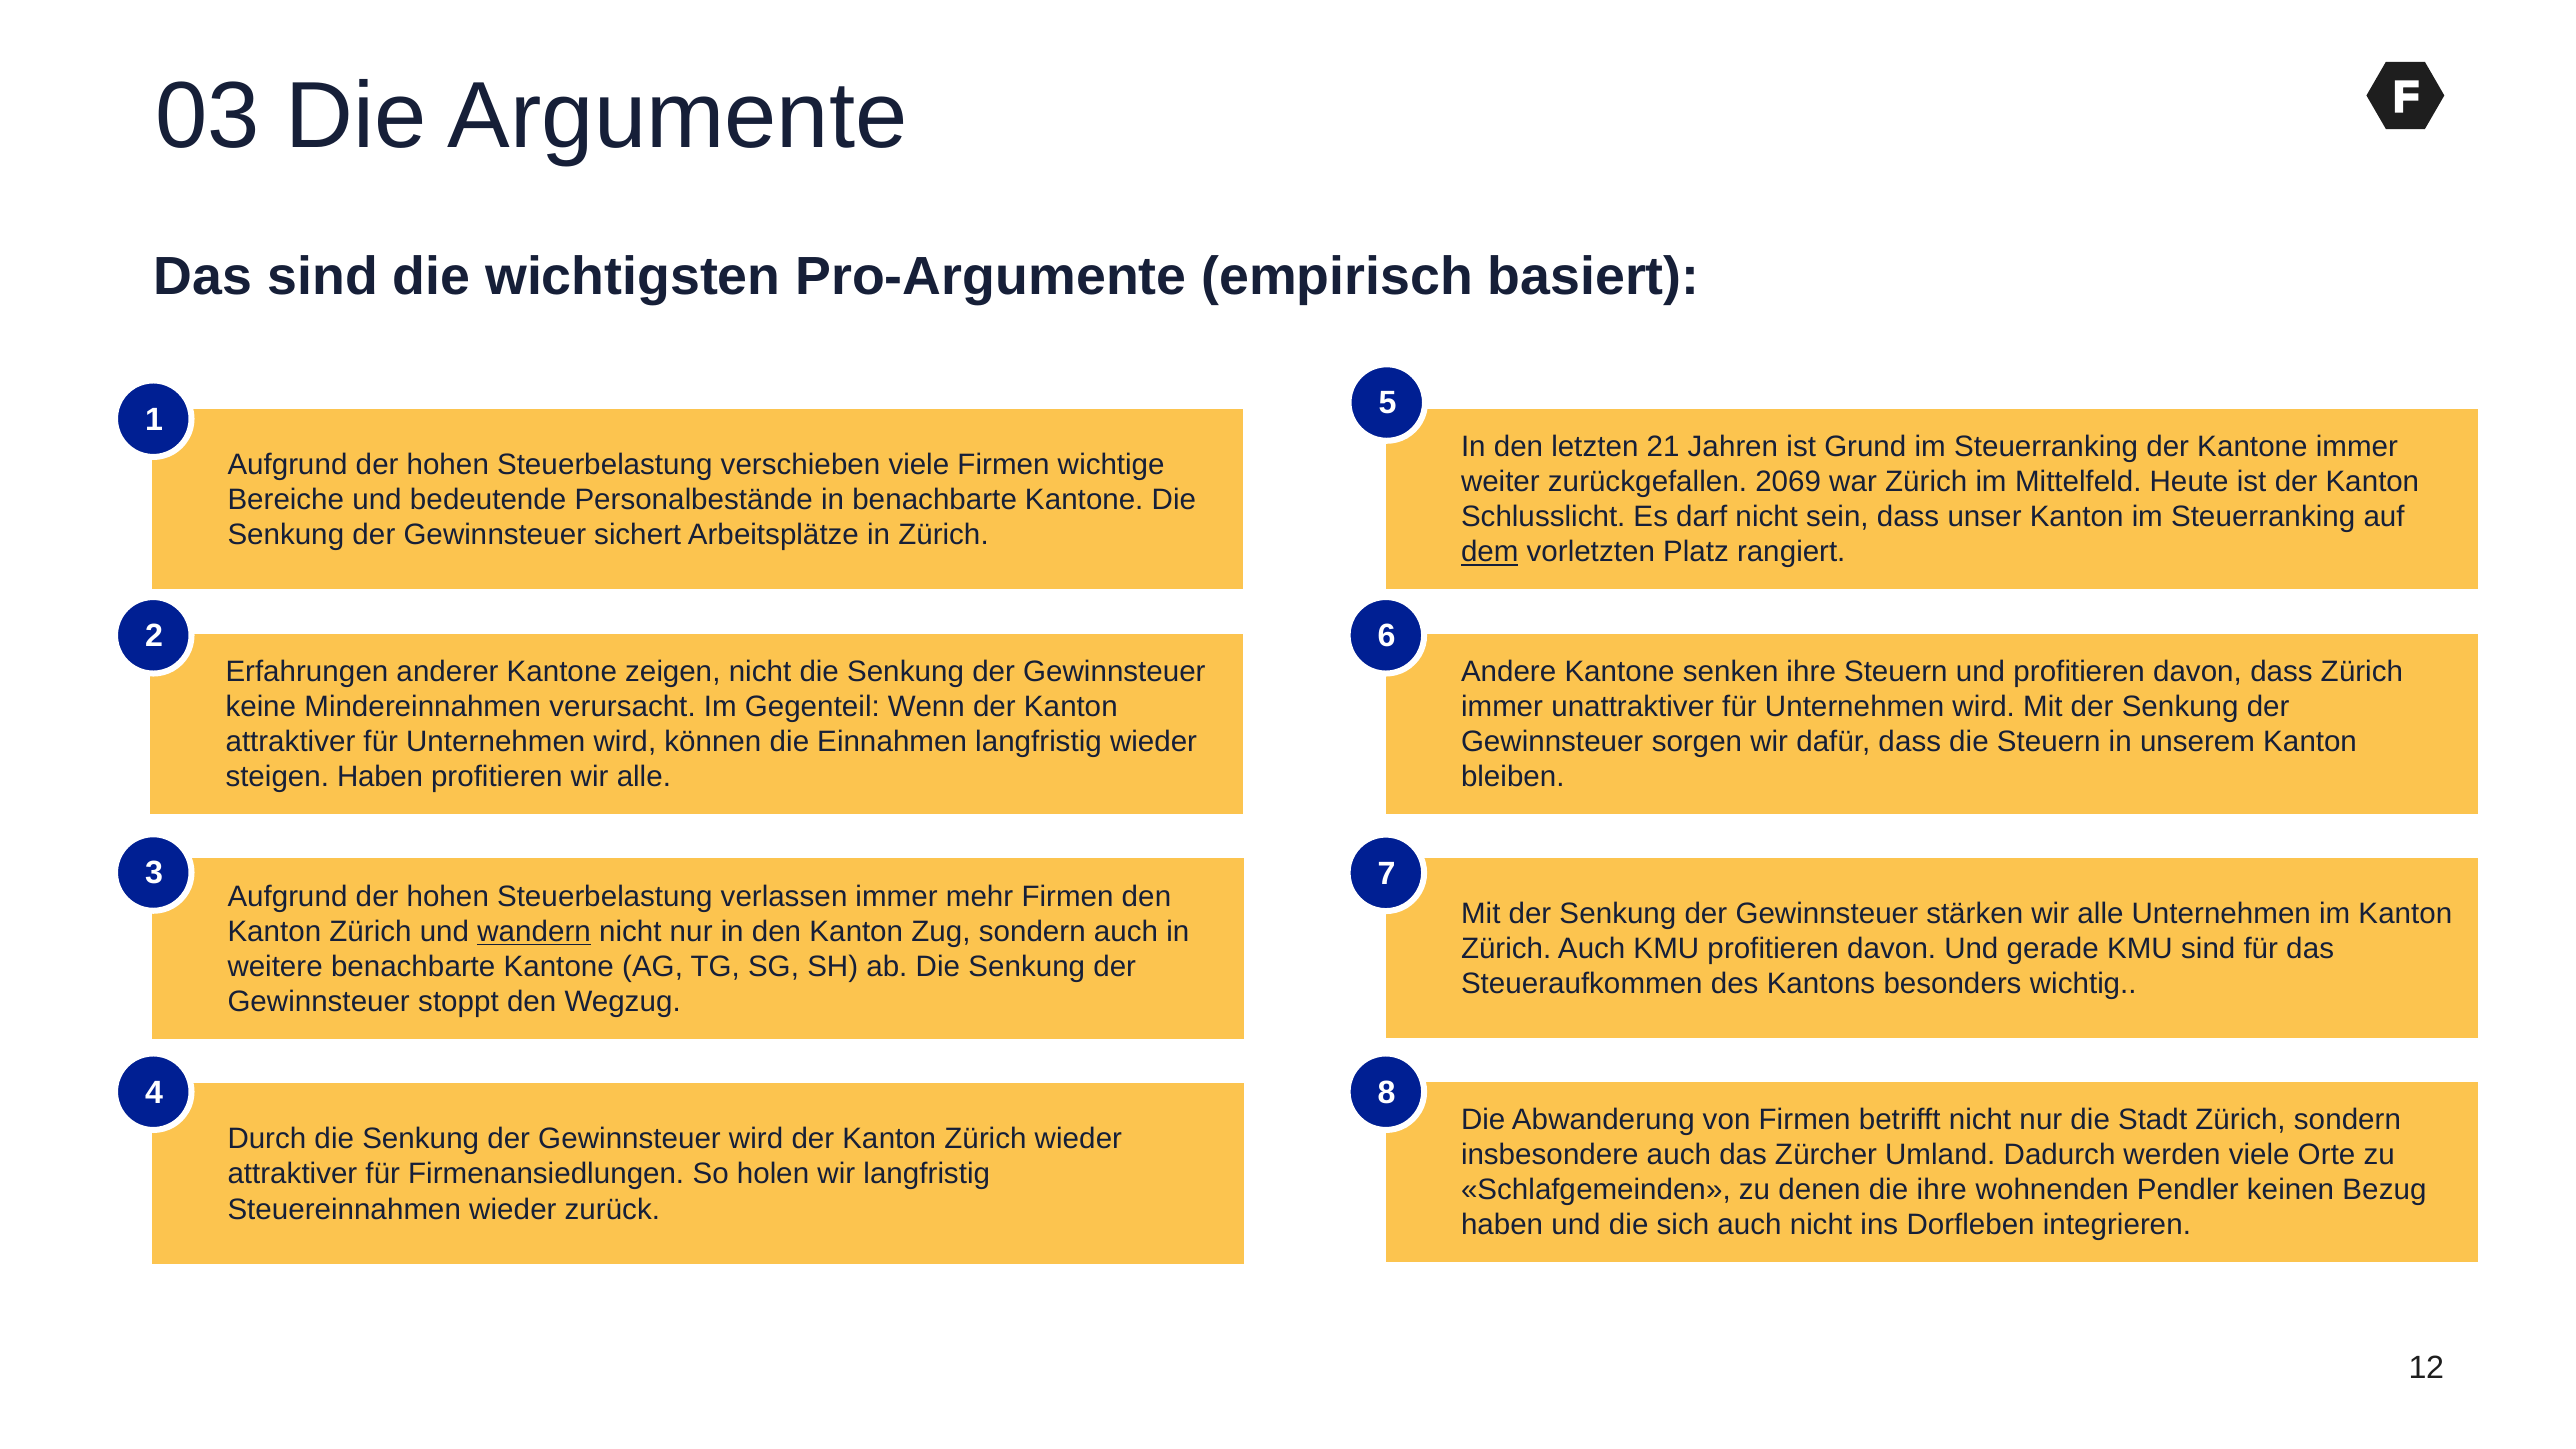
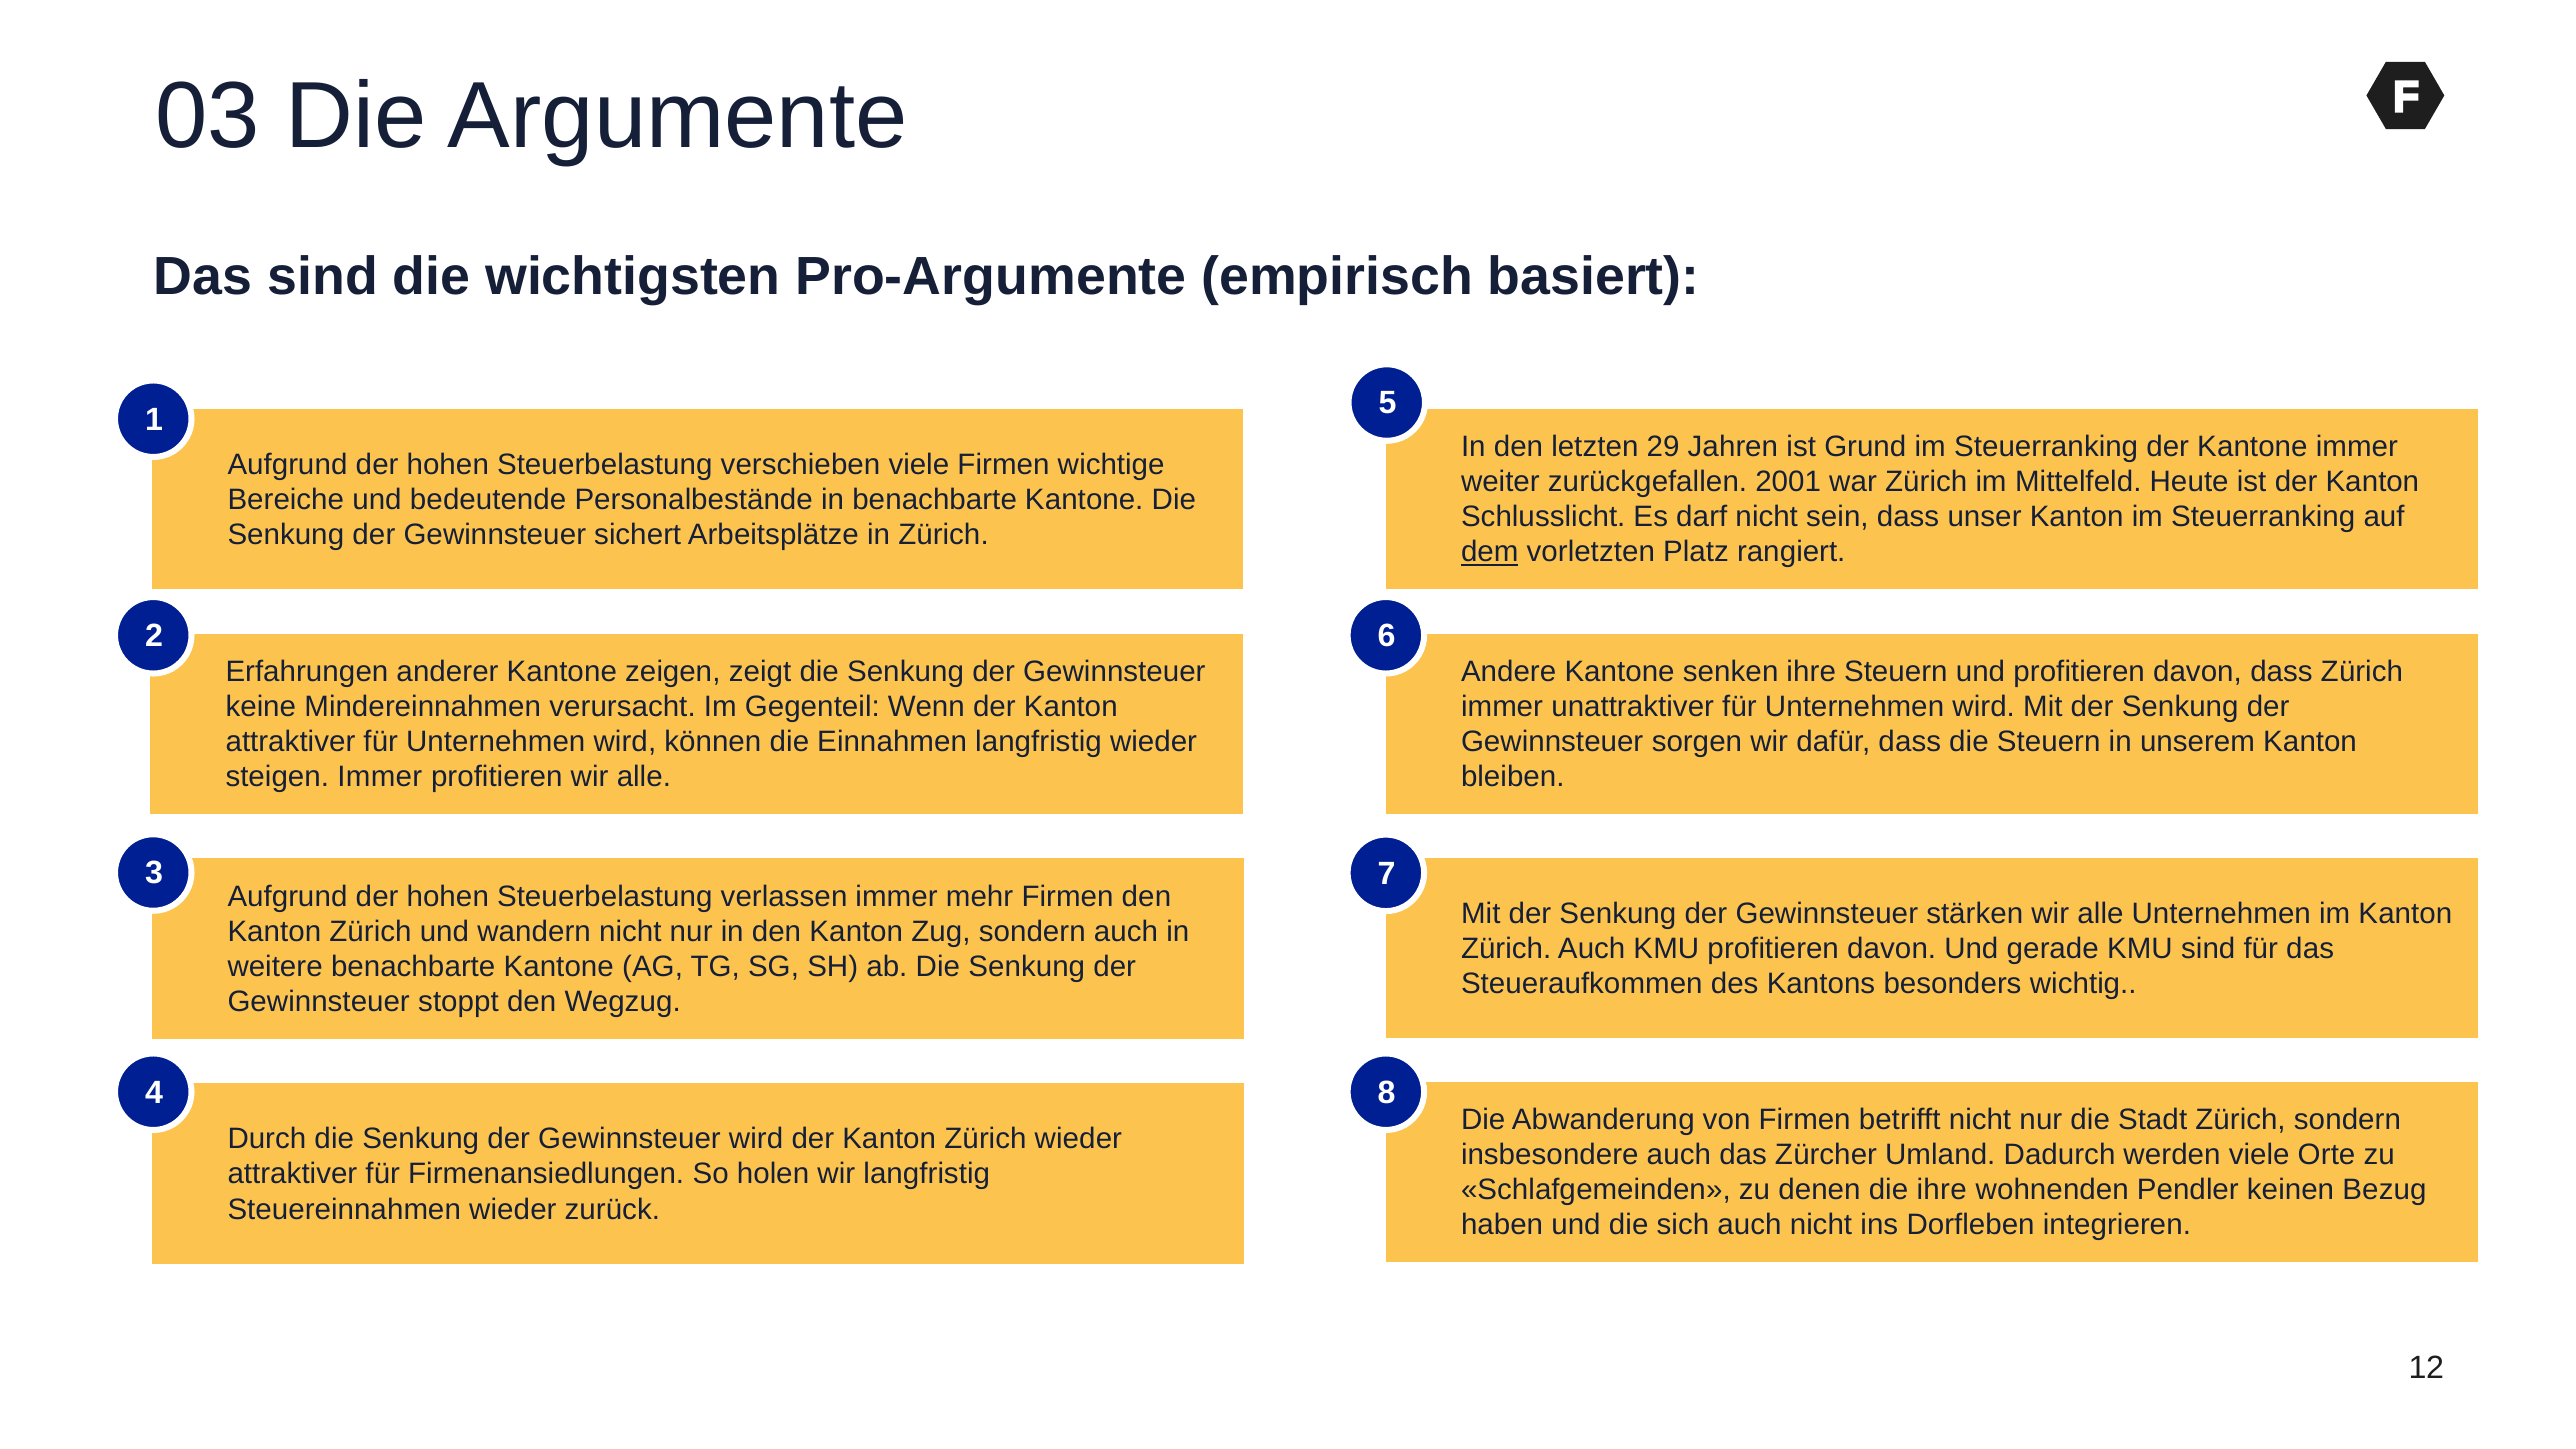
21: 21 -> 29 (1663, 447)
2069: 2069 -> 2001 (1788, 482)
zeigen nicht: nicht -> zeigt (760, 672)
steigen Haben: Haben -> Immer (380, 777)
wandern underline: present -> none (534, 932)
